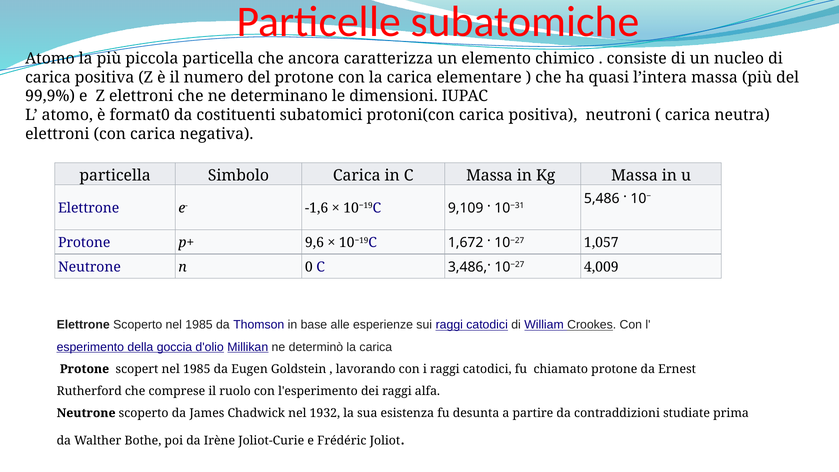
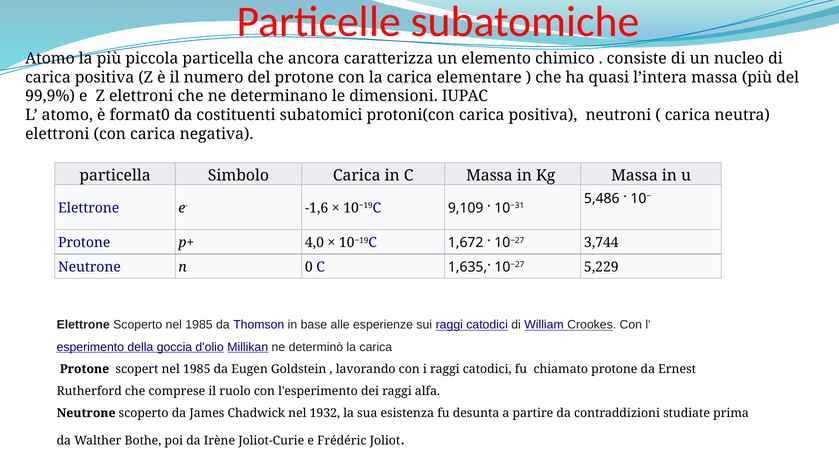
9,6: 9,6 -> 4,0 (314, 243)
1,057: 1,057 -> 3,744 (601, 243)
3,486,·: 3,486,· -> 1,635,· (469, 267)
4,009: 4,009 -> 5,229 (601, 267)
